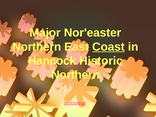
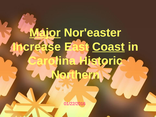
Major underline: none -> present (45, 33)
Northern: Northern -> Increase (37, 47)
Hancock: Hancock -> Carolina (52, 61)
